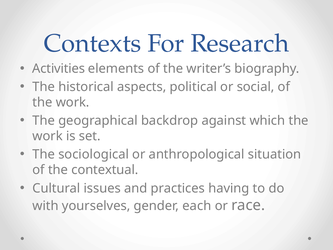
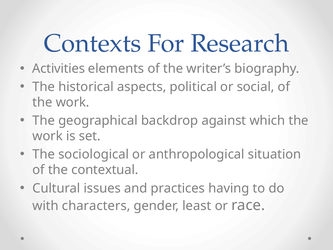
yourselves: yourselves -> characters (96, 206)
each: each -> least (197, 206)
